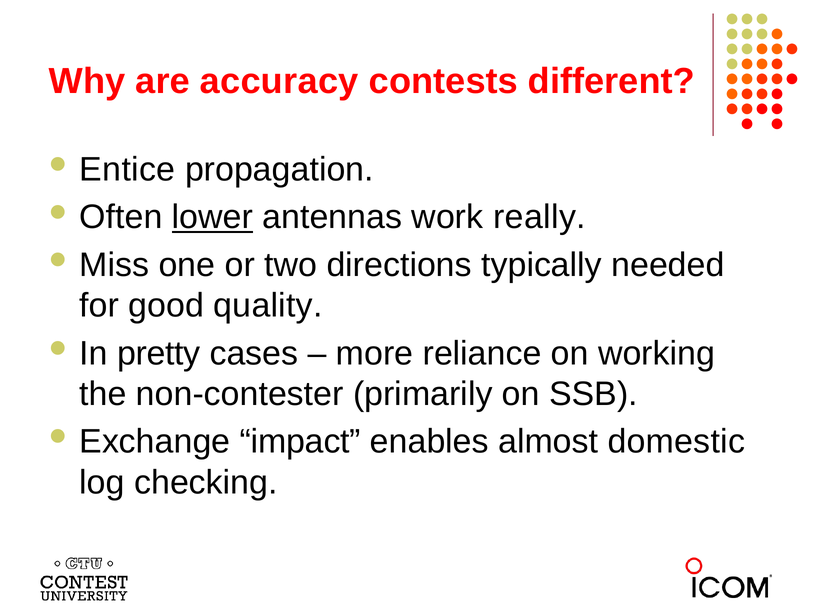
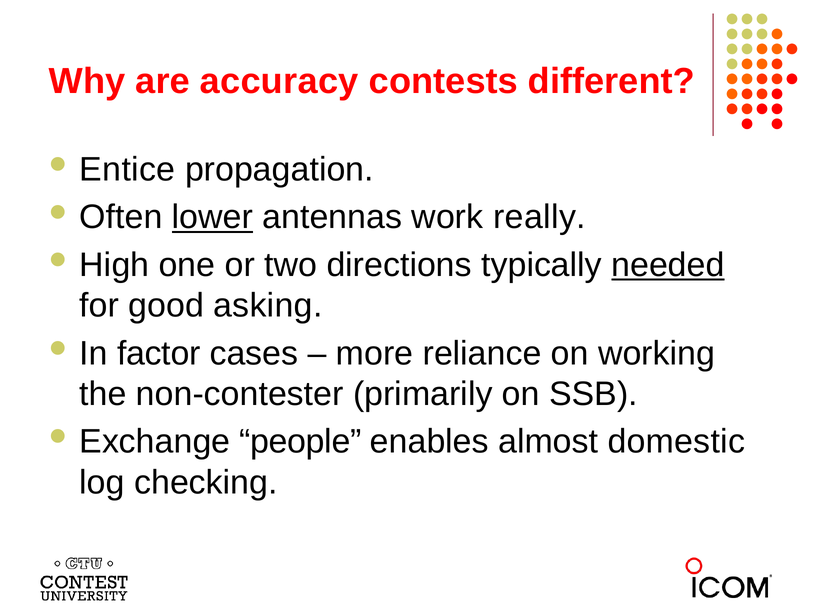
Miss: Miss -> High (114, 265)
needed underline: none -> present (668, 265)
quality: quality -> asking (268, 305)
pretty: pretty -> factor (159, 353)
impact: impact -> people (300, 441)
